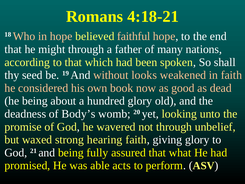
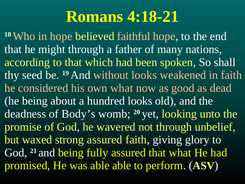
own book: book -> what (122, 88)
hundred glory: glory -> looks (140, 101)
strong hearing: hearing -> assured (105, 140)
able acts: acts -> able (122, 165)
